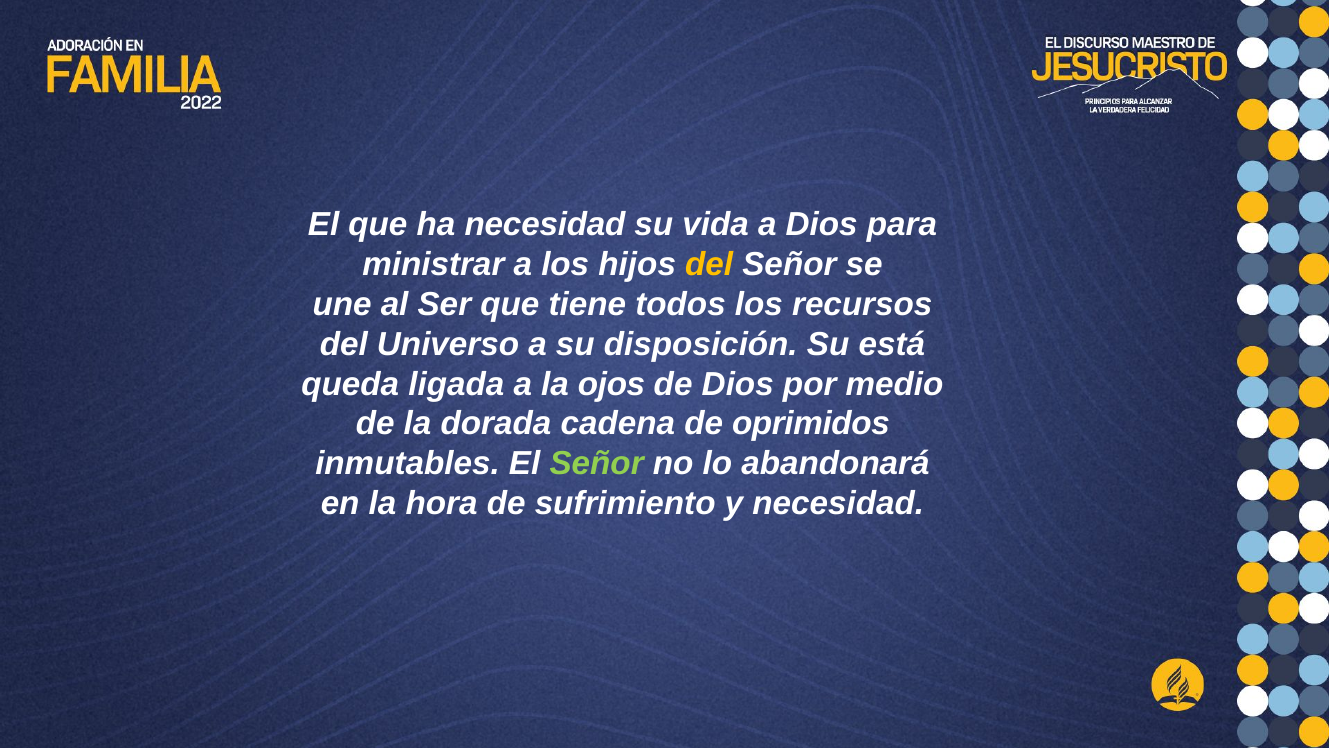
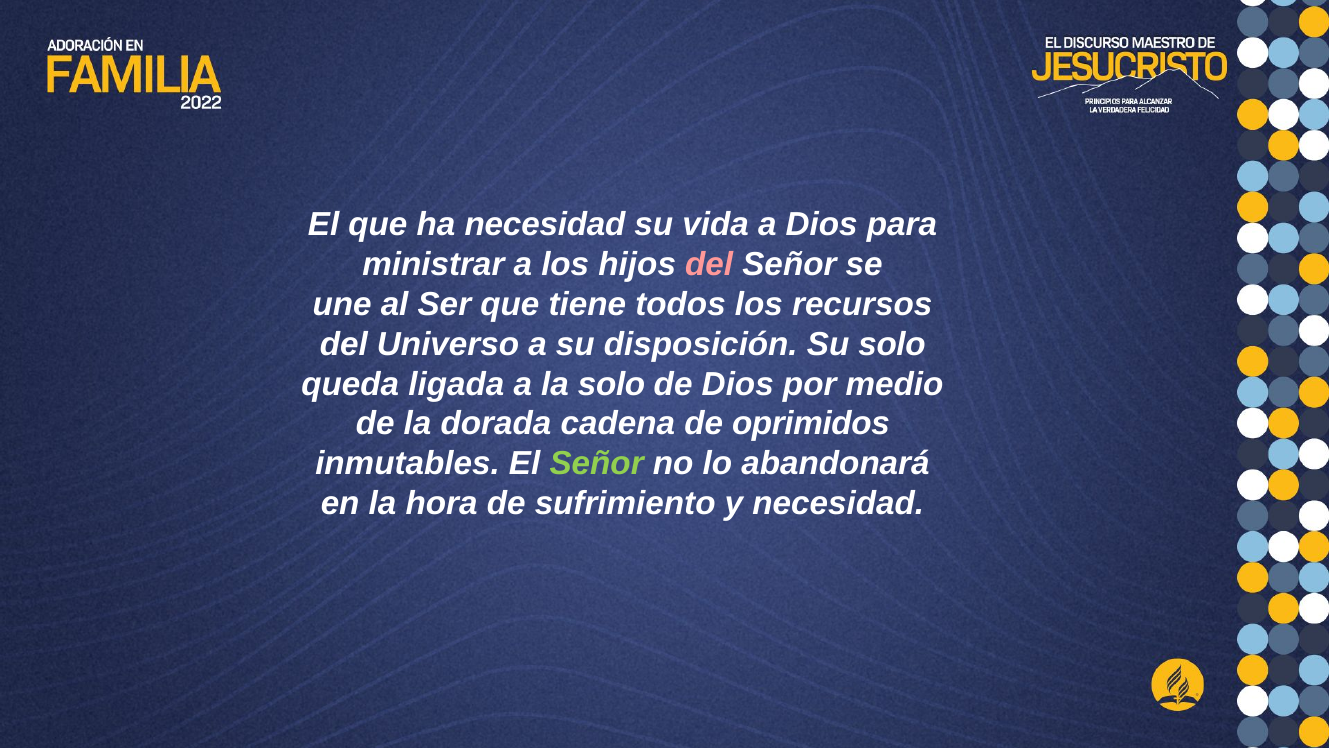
del colour: yellow -> pink (709, 264)
Su está: está -> solo (892, 344)
la ojos: ojos -> solo (612, 384)
